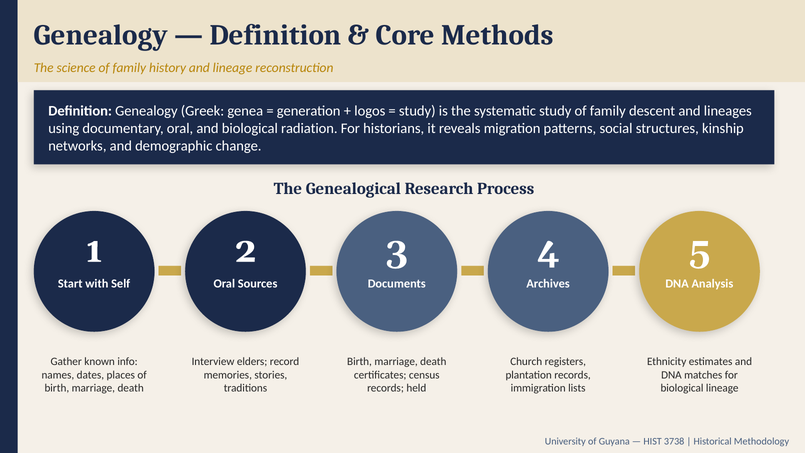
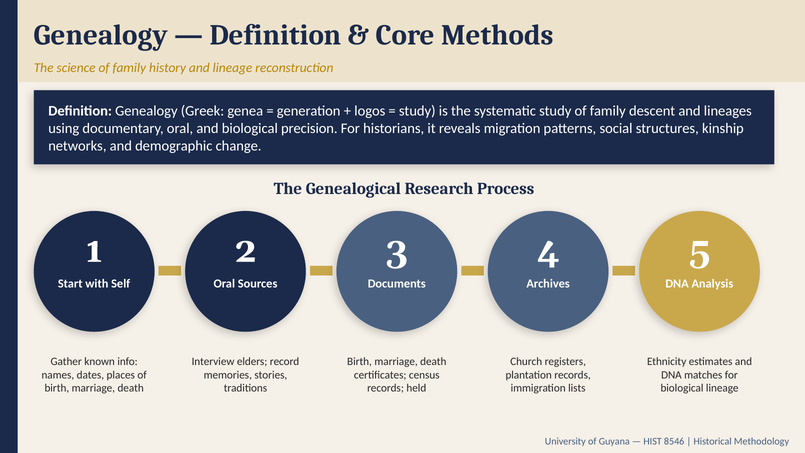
radiation: radiation -> precision (309, 128)
3738: 3738 -> 8546 (674, 441)
